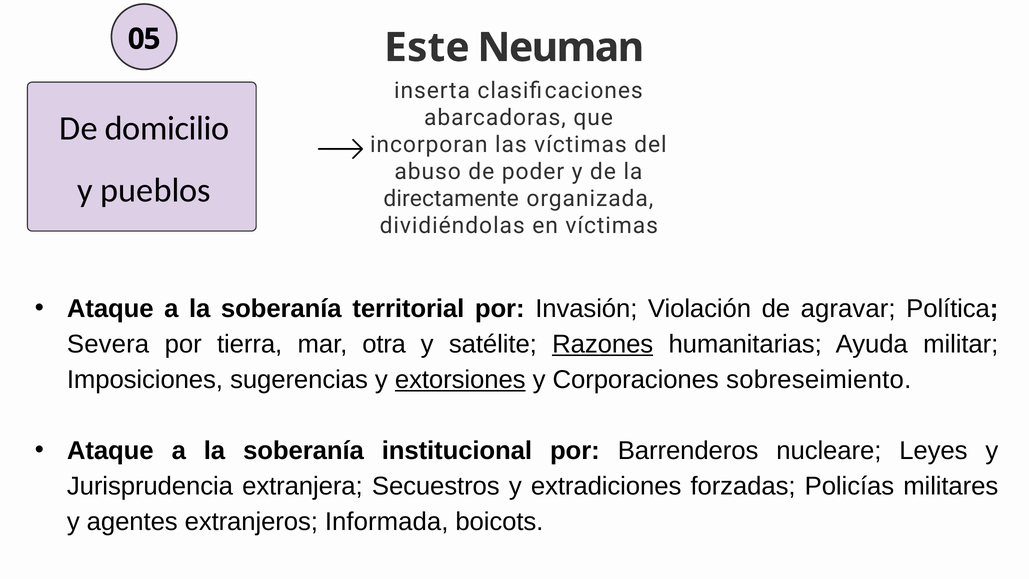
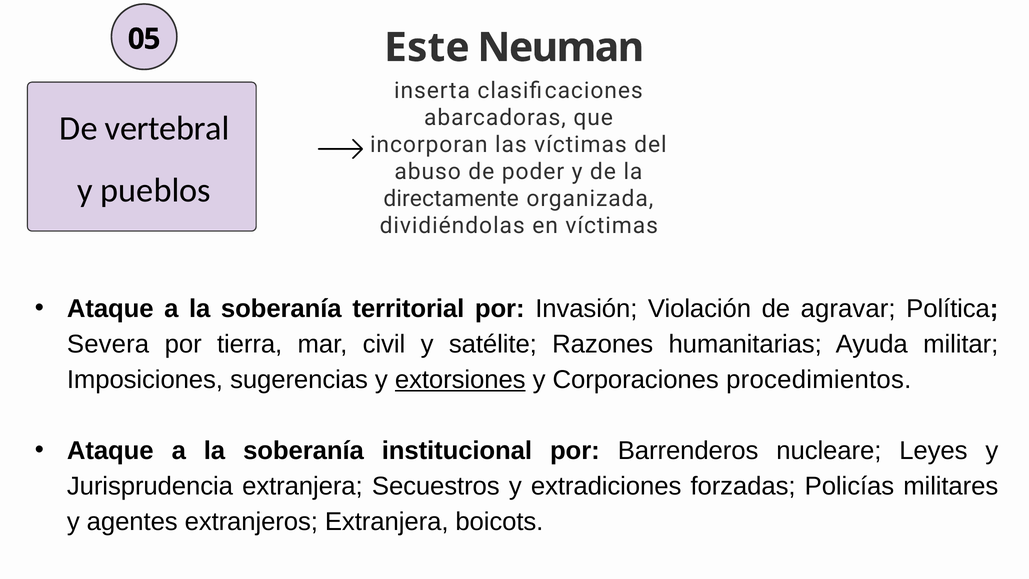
domicilio: domicilio -> vertebral (167, 129)
otra: otra -> civil (384, 344)
Razones underline: present -> none (603, 344)
sobreseimiento: sobreseimiento -> procedimientos (819, 380)
extranjeros Informada: Informada -> Extranjera (387, 521)
